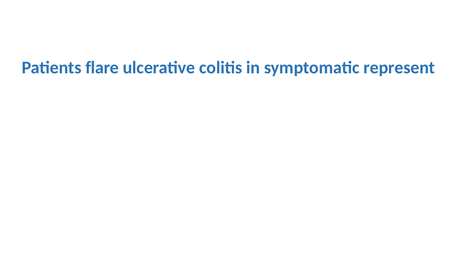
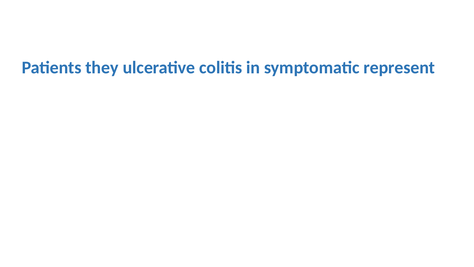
flare: flare -> they (102, 67)
